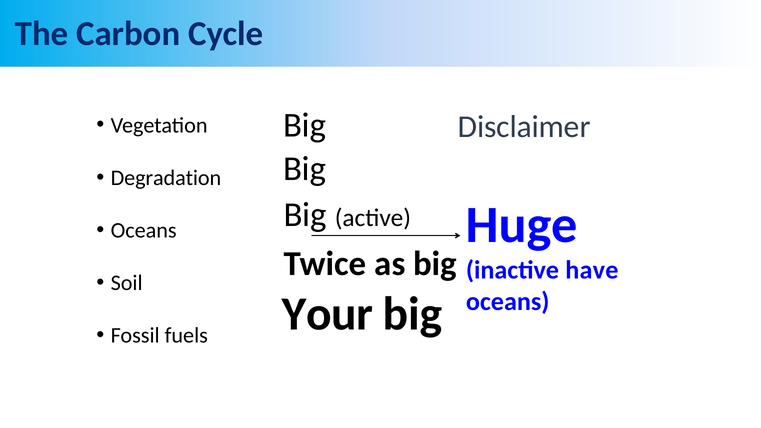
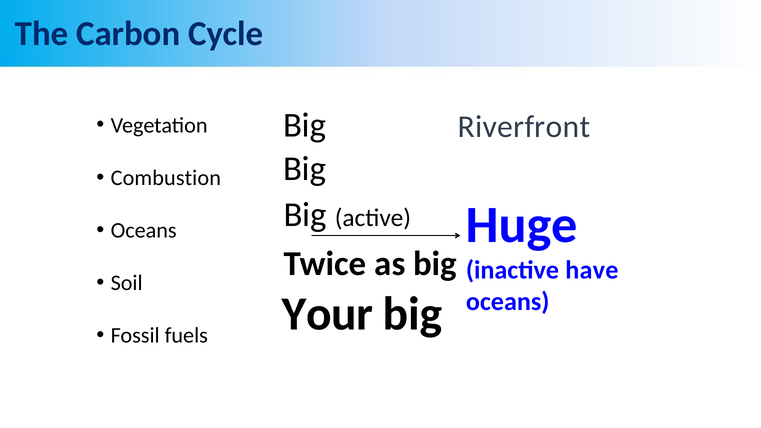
Disclaimer: Disclaimer -> Riverfront (524, 127)
Degradation: Degradation -> Combustion (166, 178)
